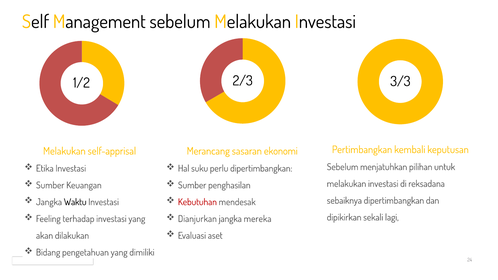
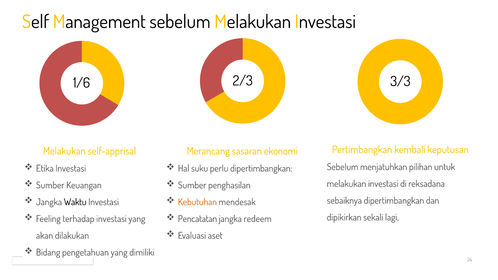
1/2: 1/2 -> 1/6 (82, 83)
Kebutuhan colour: red -> orange (197, 202)
Dianjurkan: Dianjurkan -> Pencatatan (197, 219)
mereka: mereka -> redeem (258, 219)
